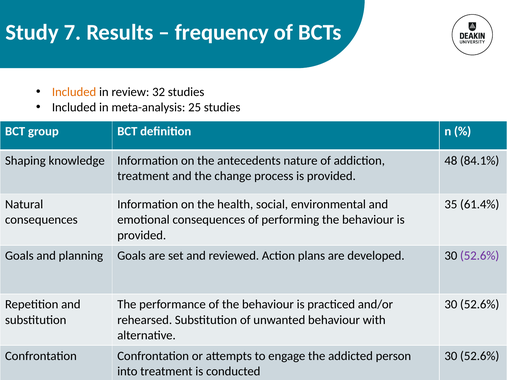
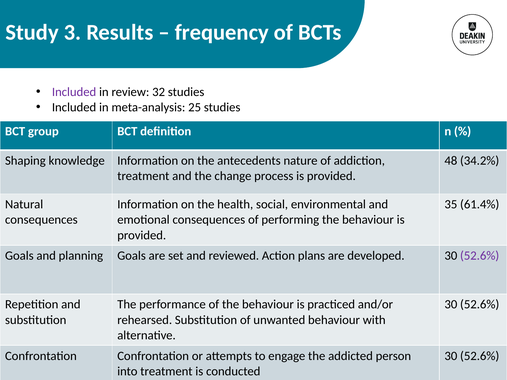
7: 7 -> 3 (72, 32)
Included colour: orange -> purple (74, 92)
84.1%: 84.1% -> 34.2% (480, 161)
